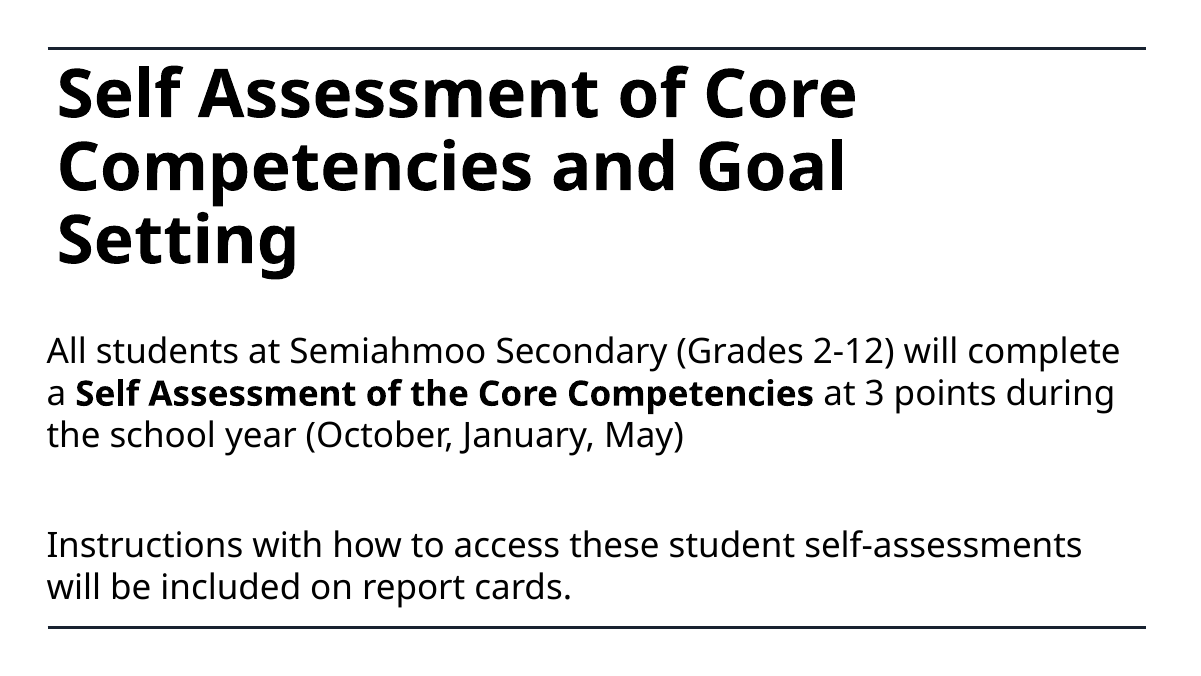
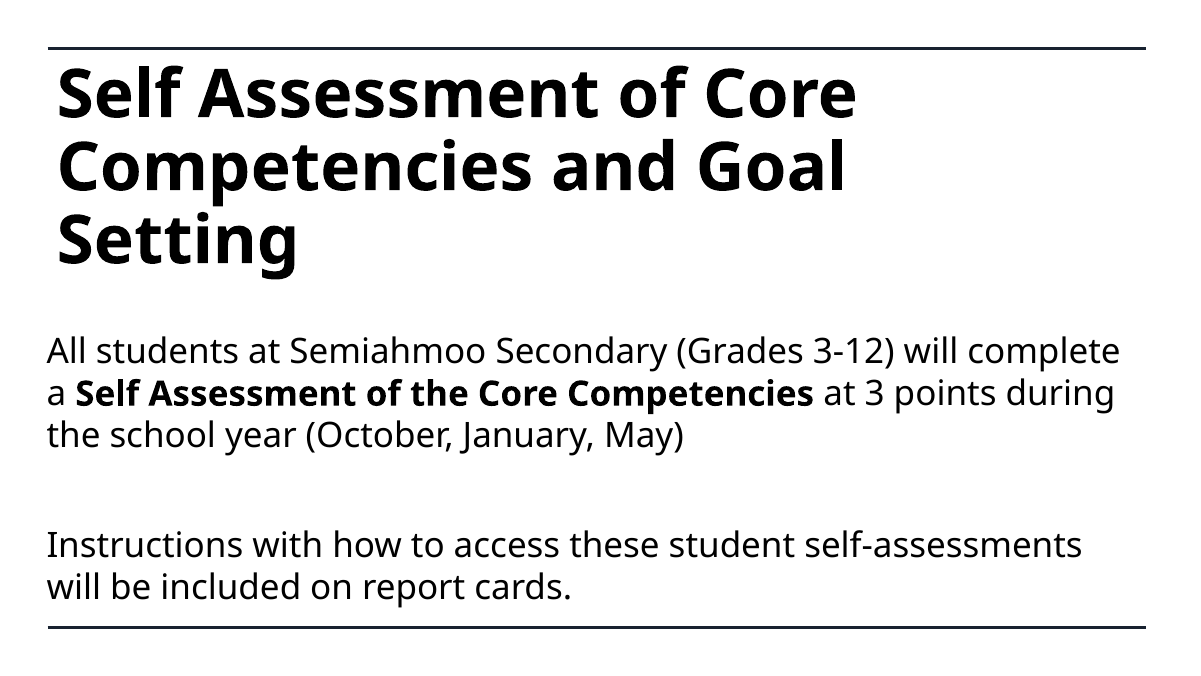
2-12: 2-12 -> 3-12 (854, 352)
